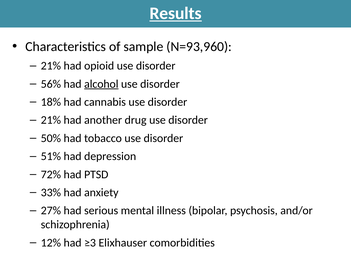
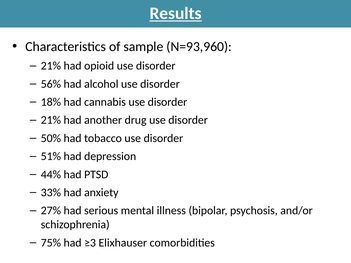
alcohol underline: present -> none (101, 84)
72%: 72% -> 44% (51, 175)
12%: 12% -> 75% (51, 243)
